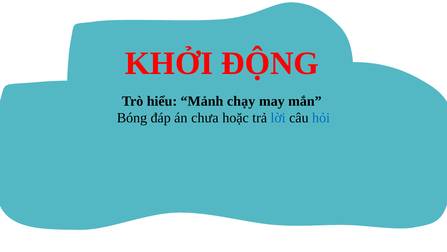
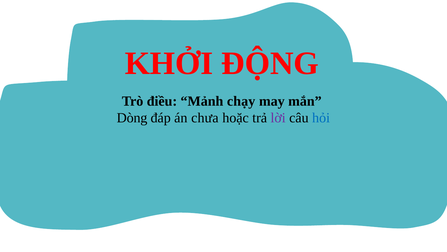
hiểu: hiểu -> điều (162, 101)
Bóng: Bóng -> Dòng (132, 118)
lời colour: blue -> purple (278, 118)
